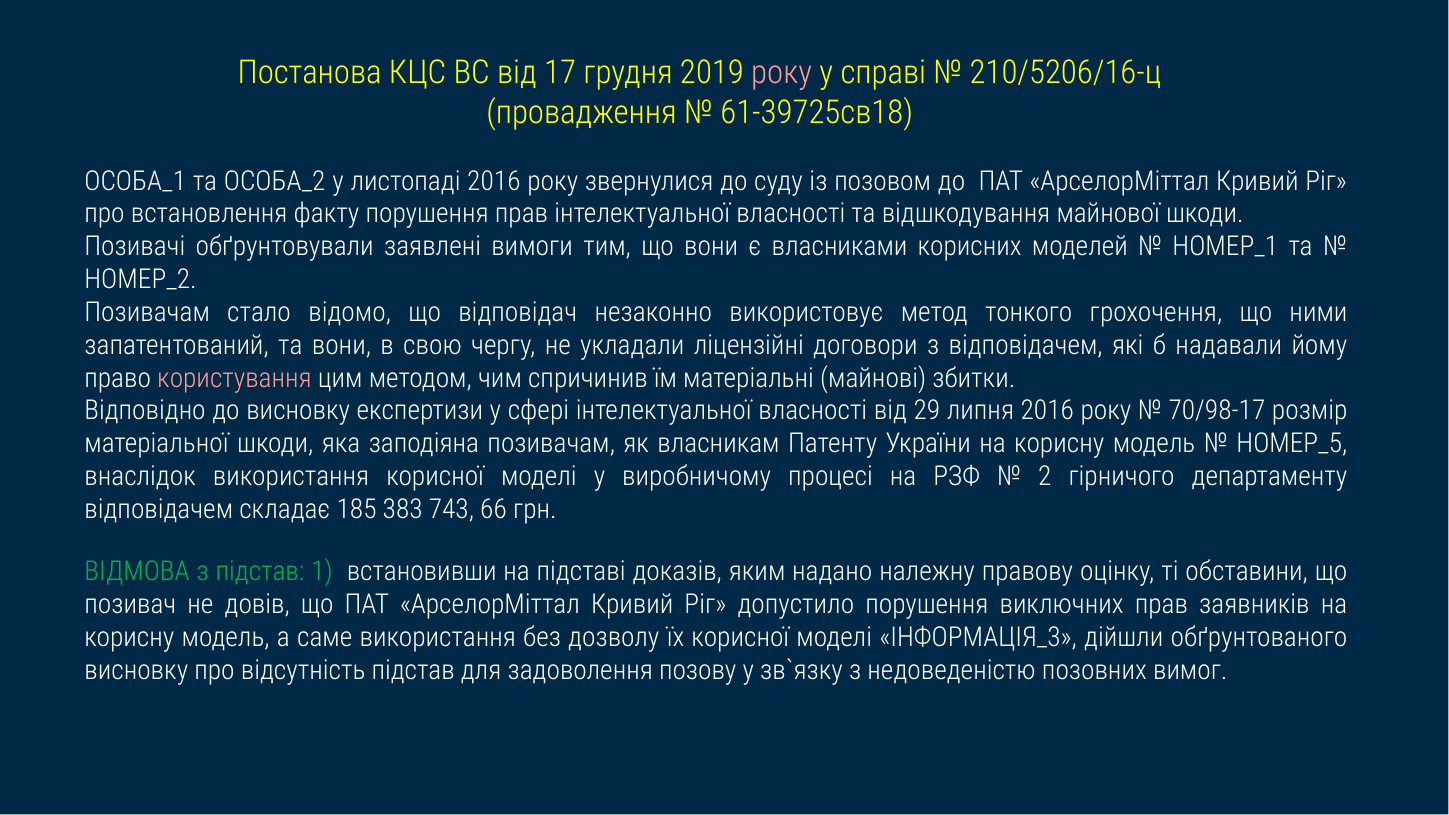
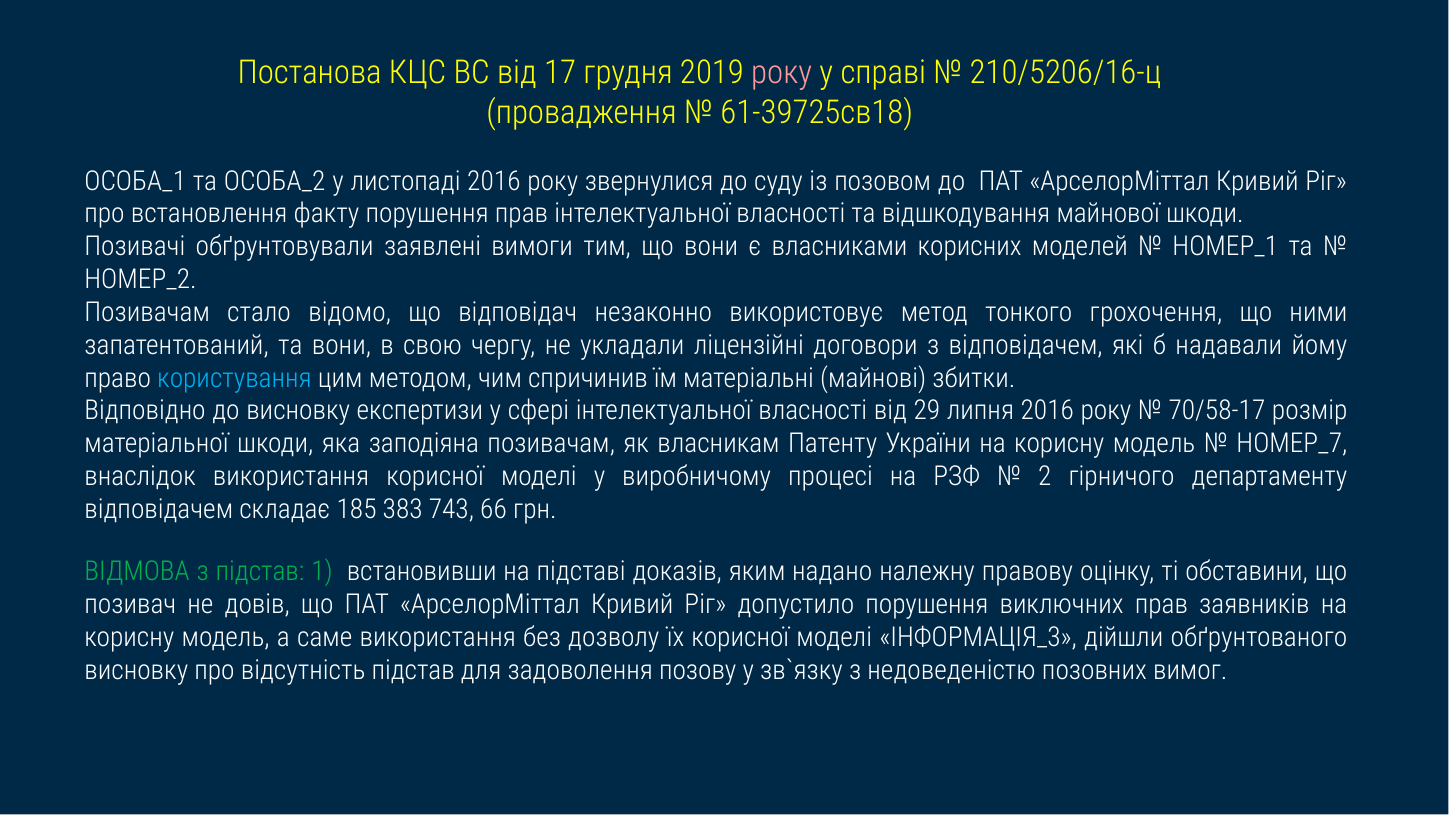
користування colour: pink -> light blue (234, 378)
70/98-17: 70/98-17 -> 70/58-17 (1217, 411)
НОМЕР_5: НОМЕР_5 -> НОМЕР_7 (1292, 444)
